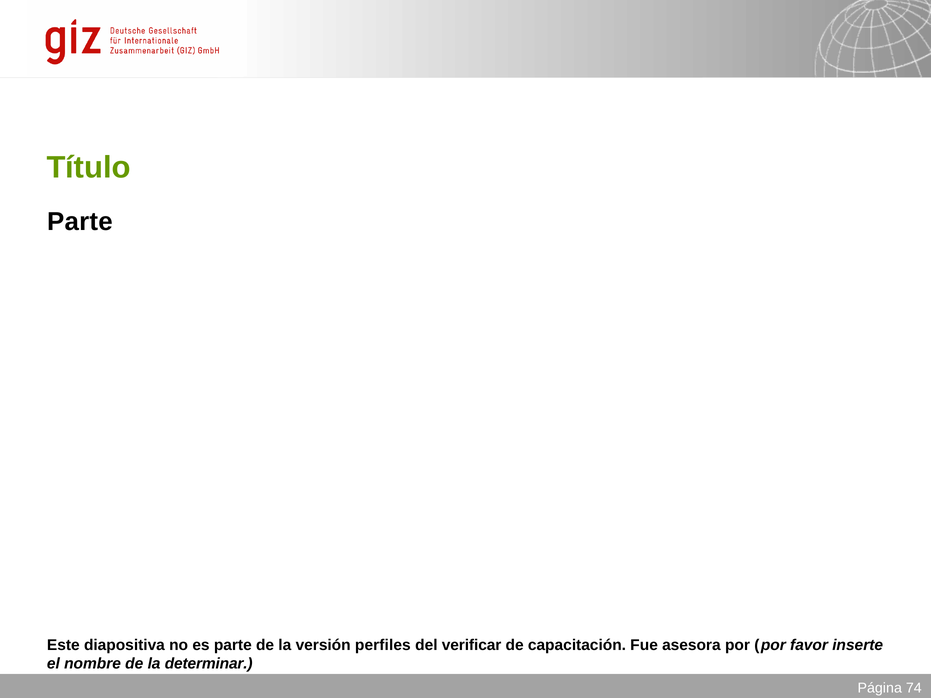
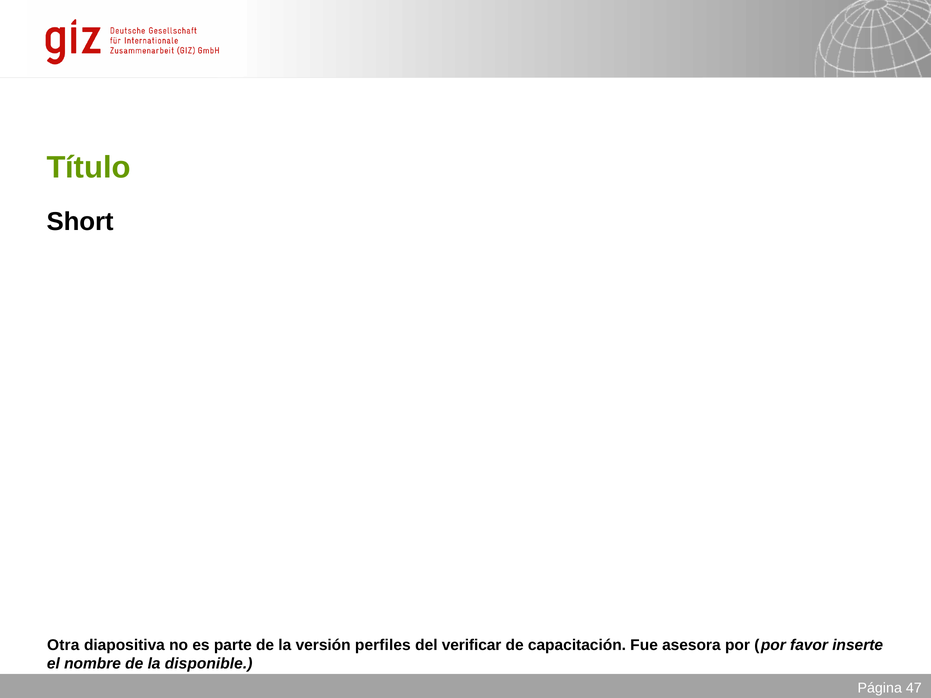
Parte: Parte -> Short (80, 222)
Este: Este -> Otra (63, 645)
determinar: determinar -> disponible (209, 664)
74: 74 -> 47 (914, 688)
